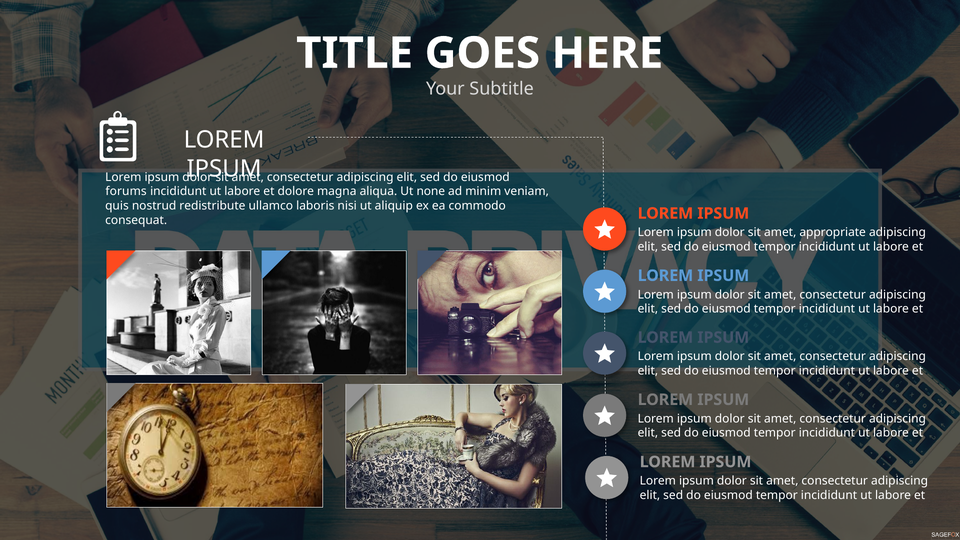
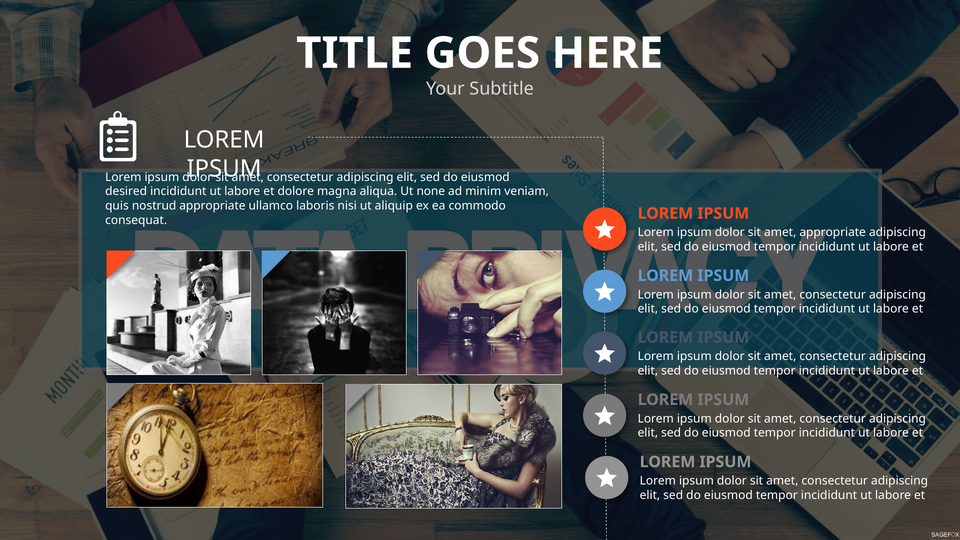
forums: forums -> desired (126, 192)
nostrud redistribute: redistribute -> appropriate (212, 206)
